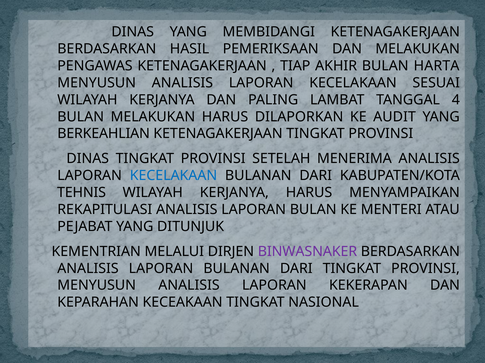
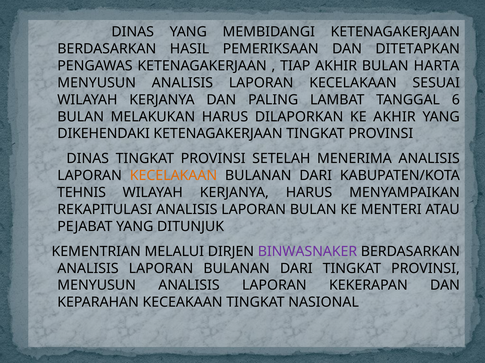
DAN MELAKUKAN: MELAKUKAN -> DITETAPKAN (418, 49)
4: 4 -> 6 (456, 100)
KE AUDIT: AUDIT -> AKHIR (394, 117)
BERKEAHLIAN: BERKEAHLIAN -> DIKEHENDAKI (104, 134)
KECELAKAAN colour: blue -> orange (173, 176)
